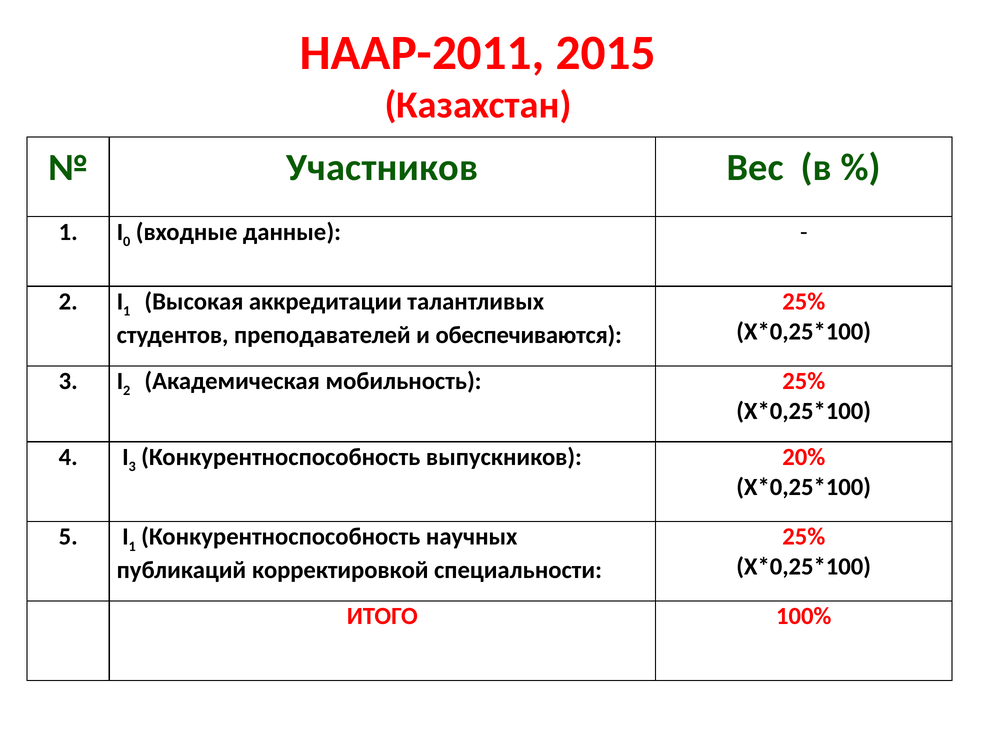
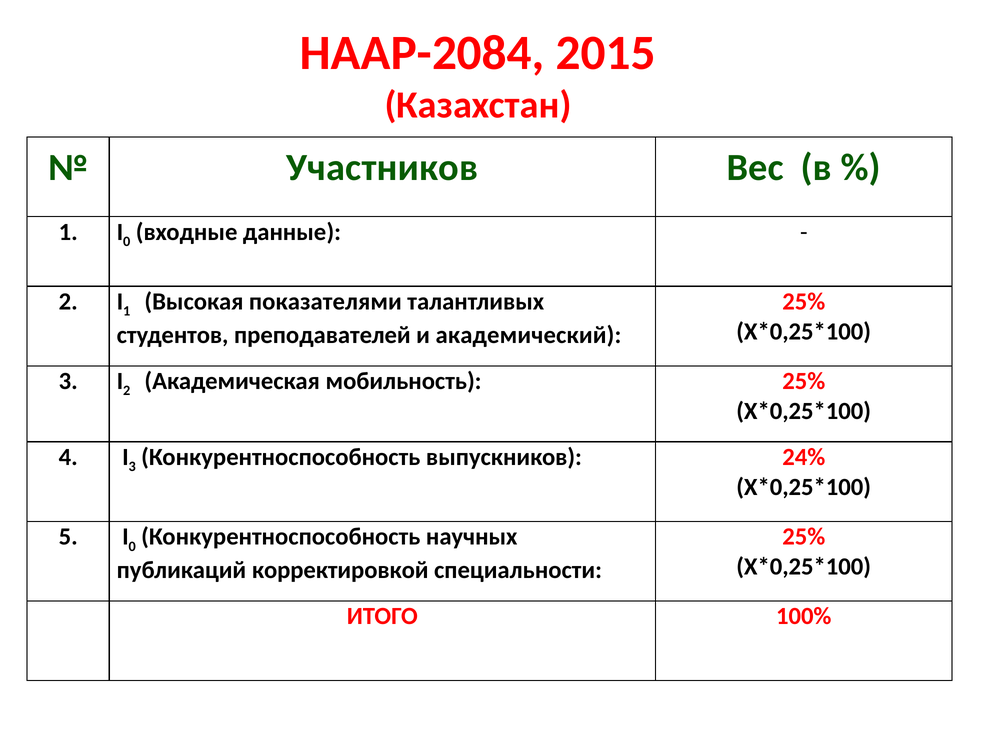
НААР-2011: НААР-2011 -> НААР-2084 (422, 53)
аккредитации: аккредитации -> показателями (325, 302)
обеспечиваются: обеспечиваются -> академический (528, 335)
20%: 20% -> 24% (804, 457)
1: 1 -> 0 (132, 546)
